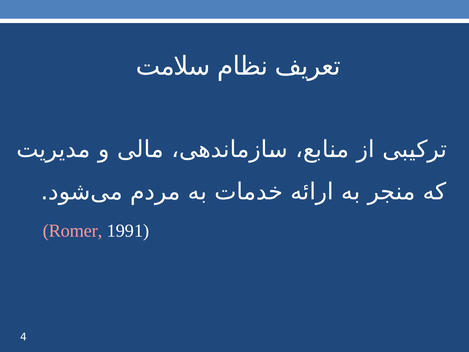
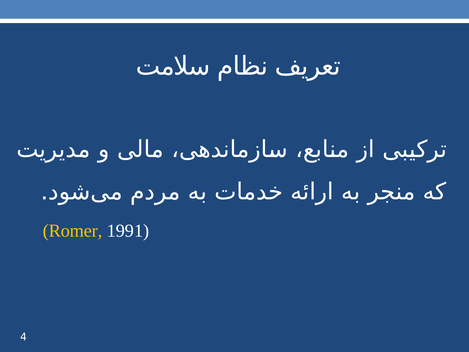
Romer colour: pink -> yellow (73, 231)
